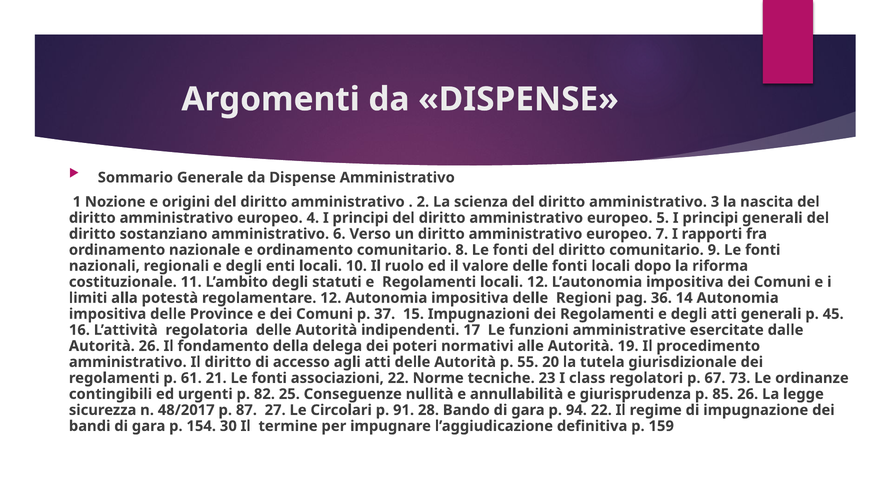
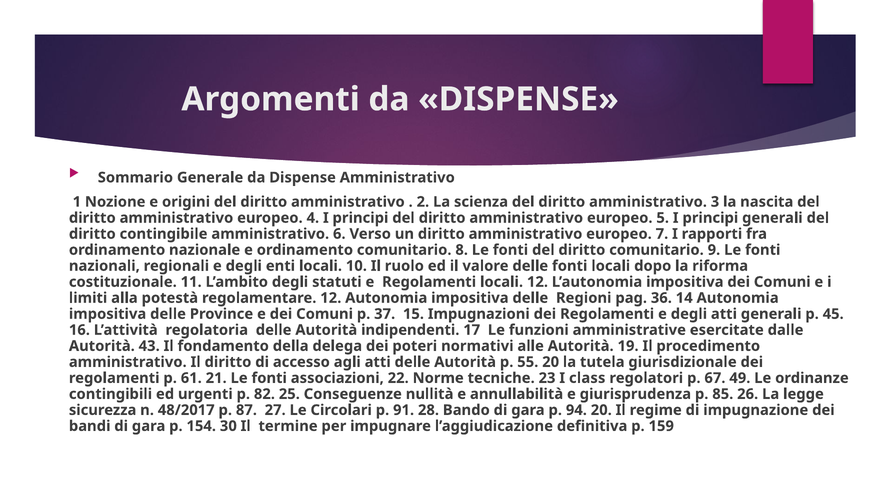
sostanziano: sostanziano -> contingibile (164, 234)
Autorità 26: 26 -> 43 (149, 346)
73: 73 -> 49 (740, 378)
94 22: 22 -> 20 (601, 410)
